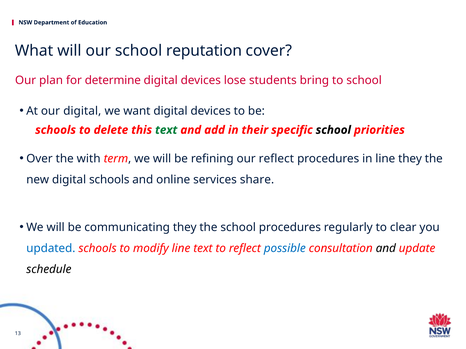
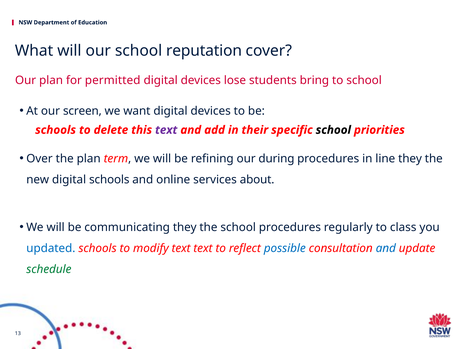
determine: determine -> permitted (113, 81)
our digital: digital -> screen (82, 111)
text colour: green -> purple (166, 130)
the with: with -> plan (89, 159)
our reflect: reflect -> during (276, 159)
share: share -> about (257, 180)
clear: clear -> class (403, 228)
modify line: line -> text (181, 249)
and colour: black -> blue (386, 249)
schedule colour: black -> green (49, 270)
